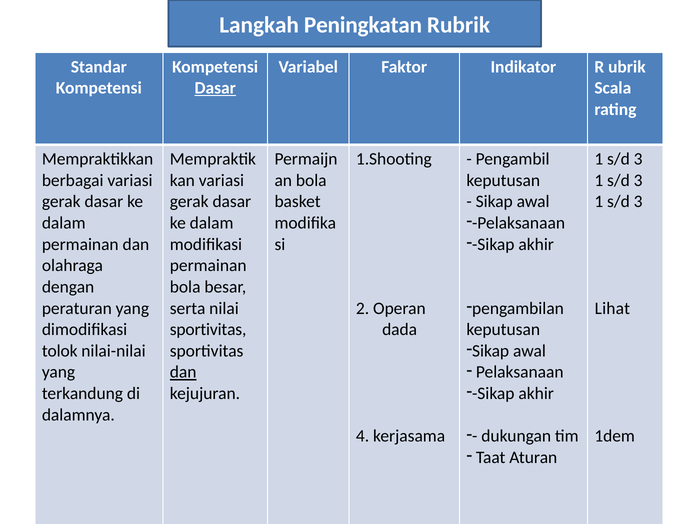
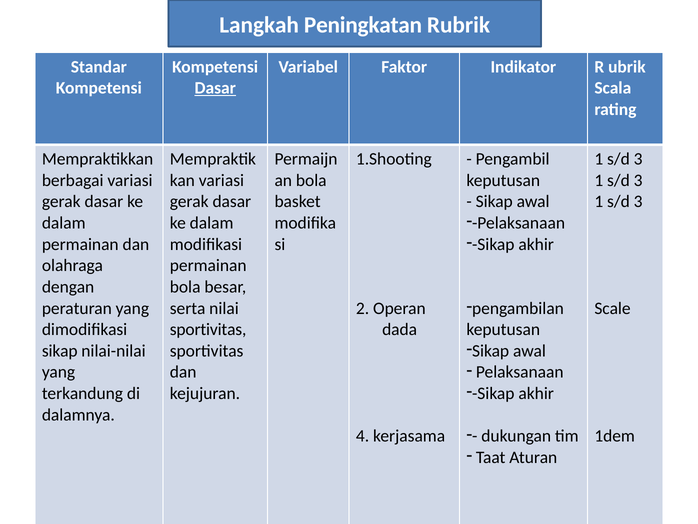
Lihat: Lihat -> Scale (612, 308)
tolok: tolok -> sikap (60, 351)
dan underline: present -> none (183, 372)
